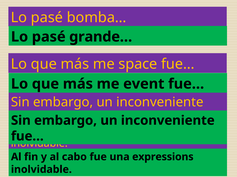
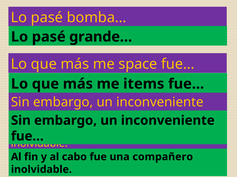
event: event -> items (144, 84)
expressions: expressions -> compañero (163, 157)
